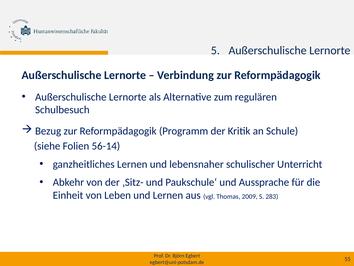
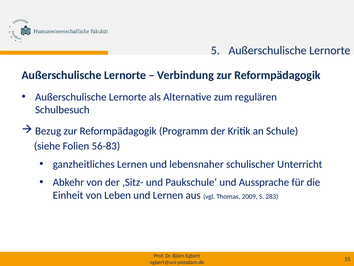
56-14: 56-14 -> 56-83 (106, 146)
